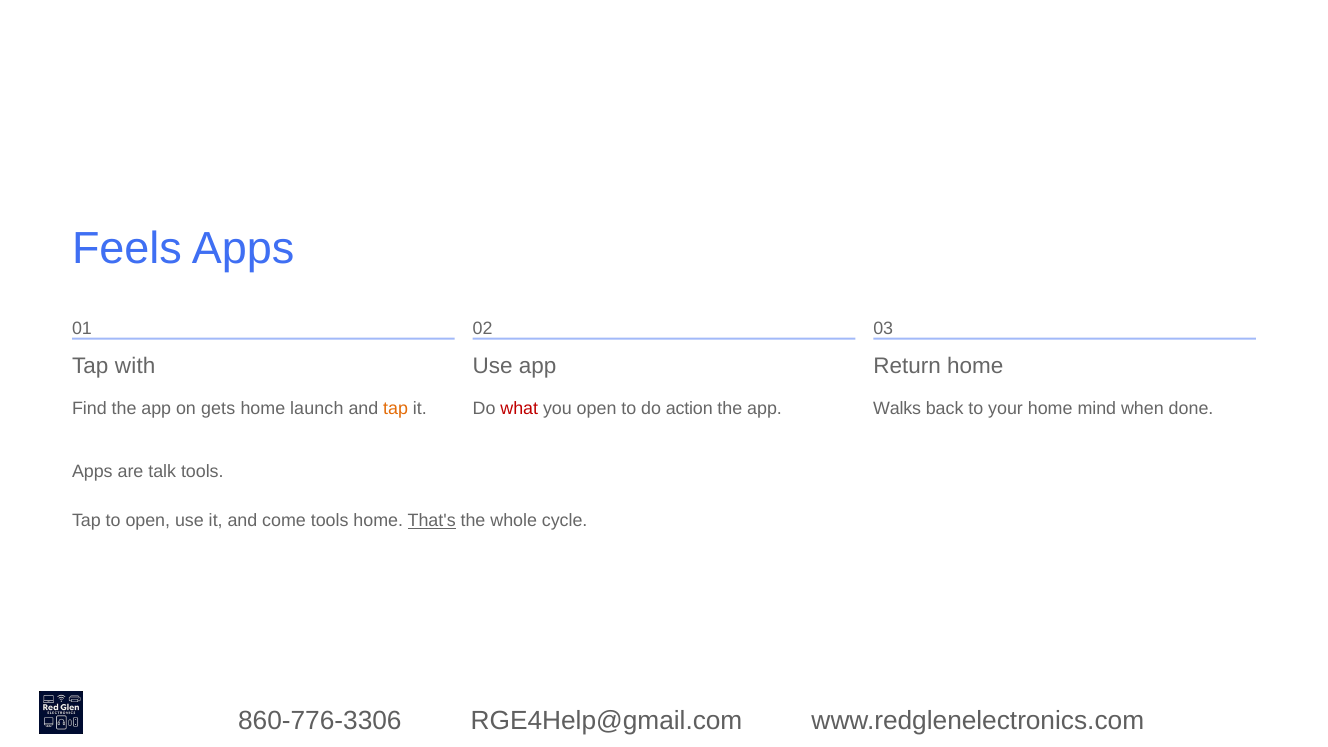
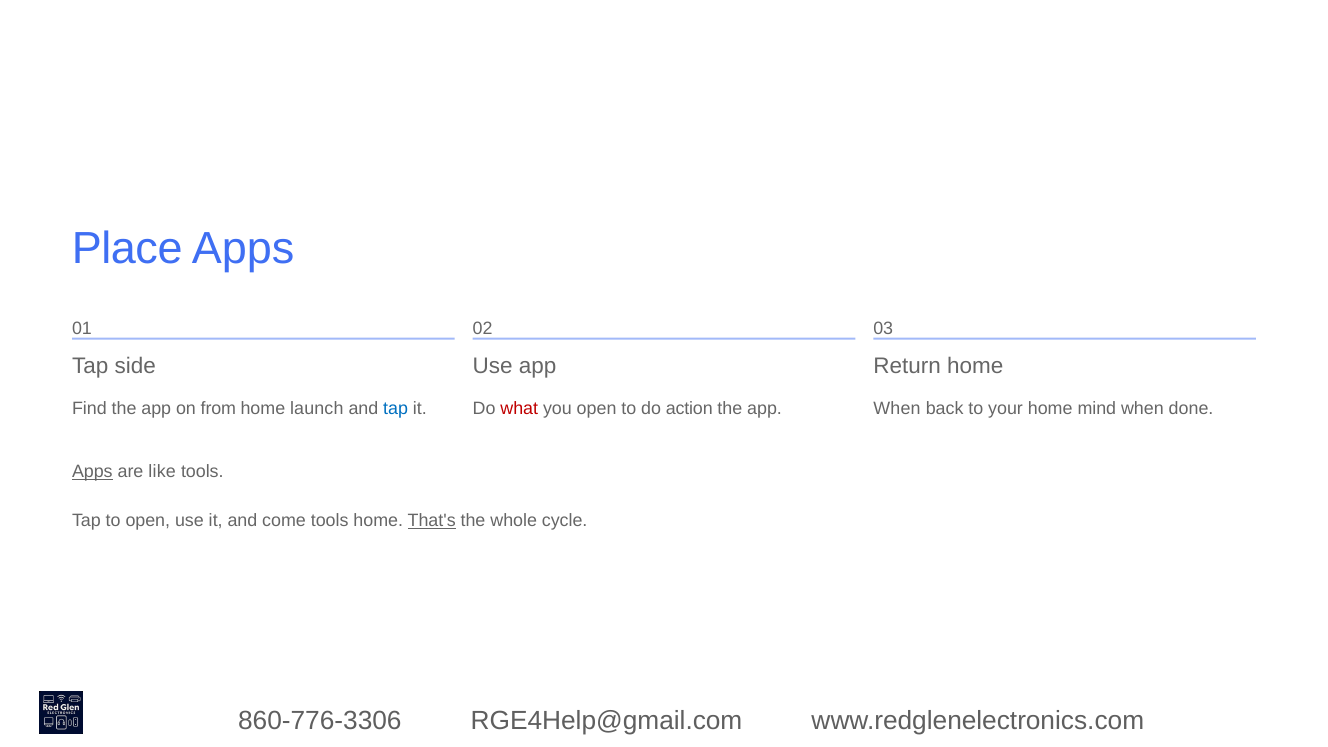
Feels: Feels -> Place (127, 249)
with: with -> side (135, 366)
gets: gets -> from (218, 409)
tap colour: orange -> blue (396, 409)
Walks: Walks -> When (897, 409)
Apps underline: none -> present (92, 472)
talk: talk -> like (162, 472)
